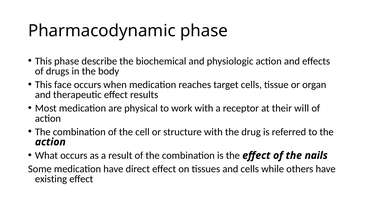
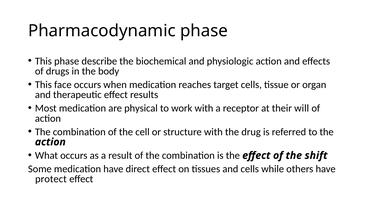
nails: nails -> shift (316, 155)
existing: existing -> protect (51, 179)
